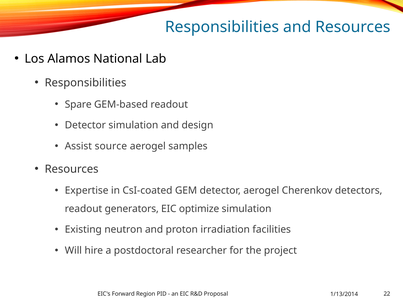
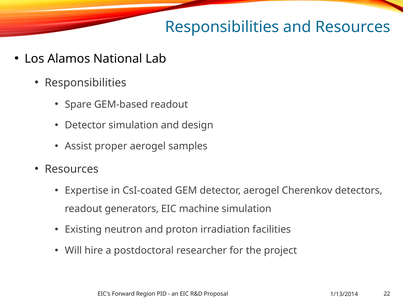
source: source -> proper (111, 146)
optimize: optimize -> machine (199, 209)
